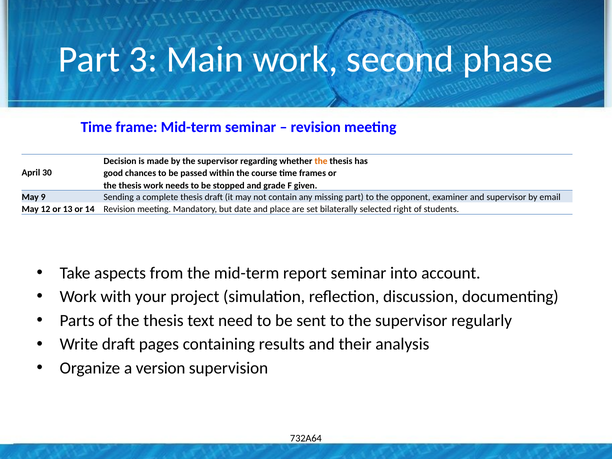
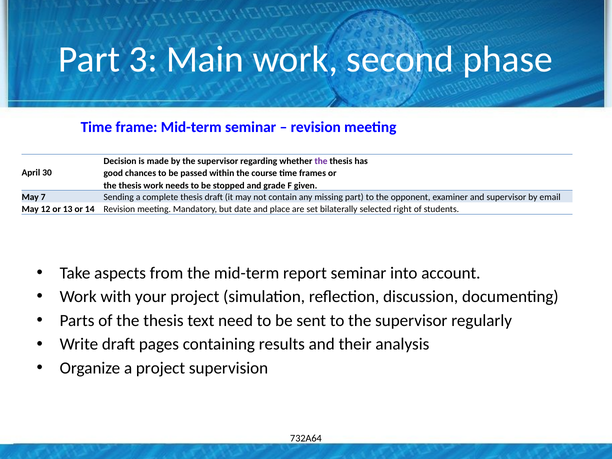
the colour: orange -> purple (321, 161)
9: 9 -> 7 (43, 197)
a version: version -> project (161, 368)
